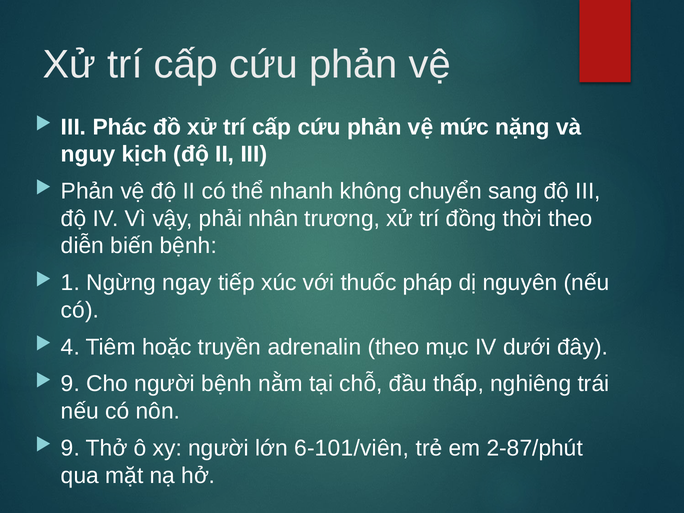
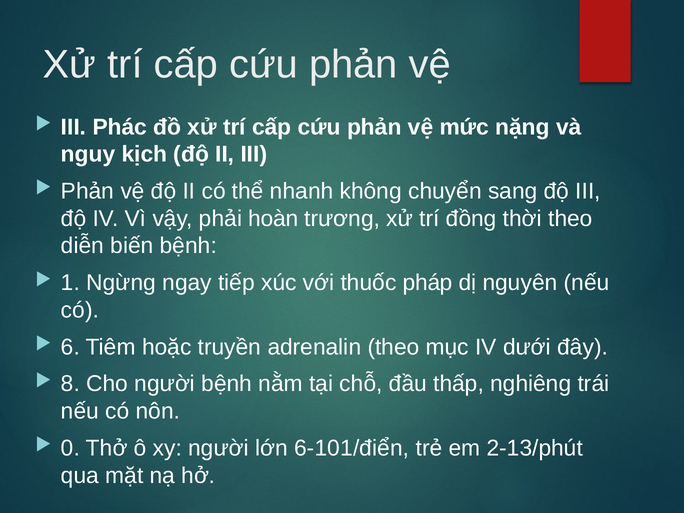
nhân: nhân -> hoàn (273, 219)
4: 4 -> 6 (70, 347)
9: 9 -> 8 (70, 384)
9: 9 -> 0 (70, 448)
6-101/viên: 6-101/viên -> 6-101/điển (352, 448)
2-87/phút: 2-87/phút -> 2-13/phút (535, 448)
